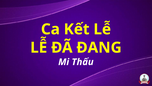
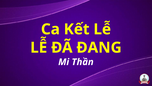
Thấu: Thấu -> Thần (83, 62)
